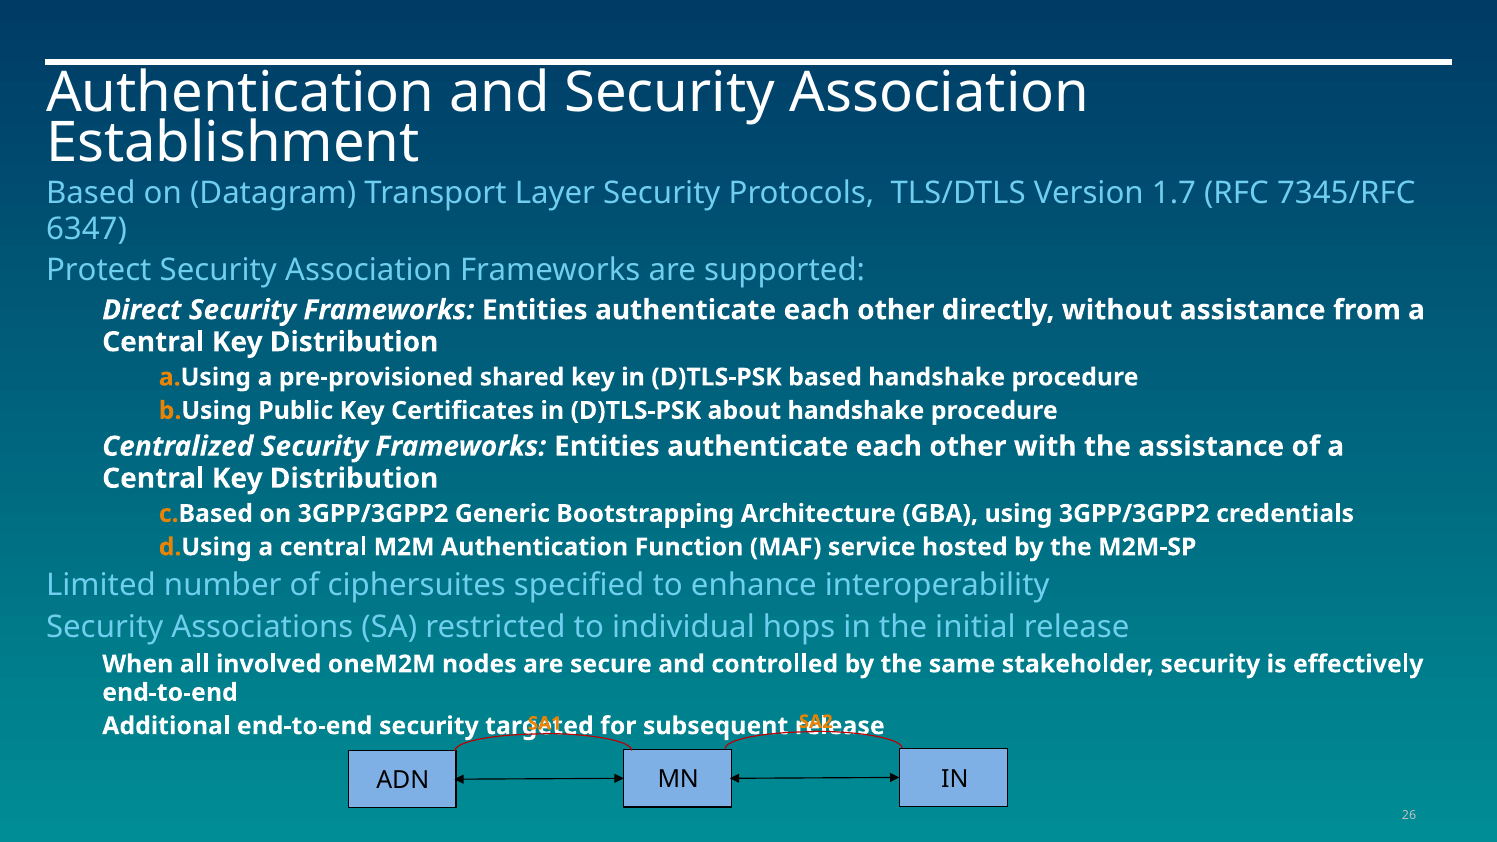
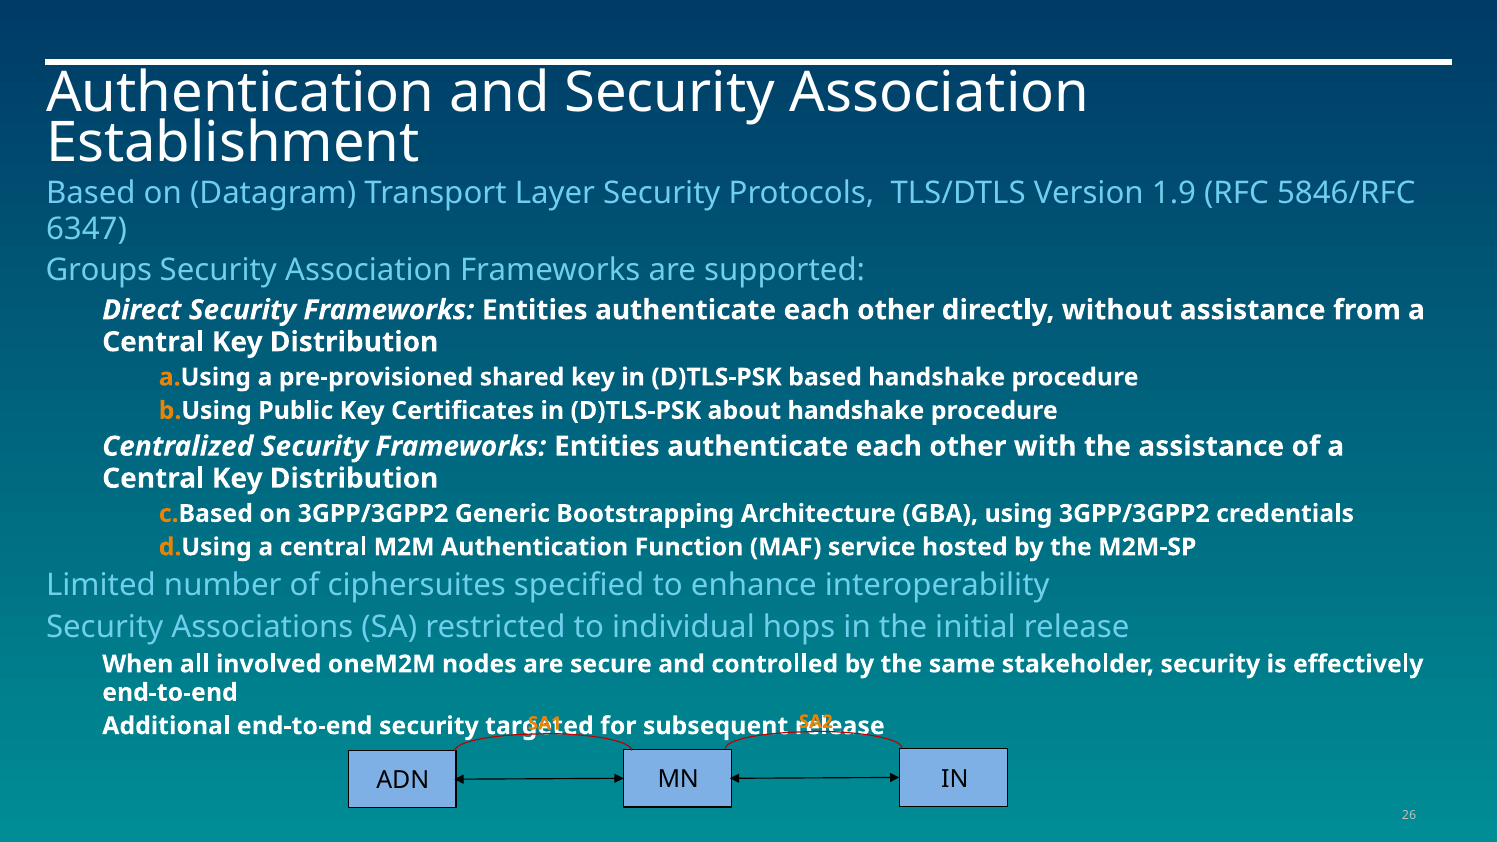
1.7: 1.7 -> 1.9 (1174, 193)
7345/RFC: 7345/RFC -> 5846/RFC (1346, 193)
Protect: Protect -> Groups (99, 271)
